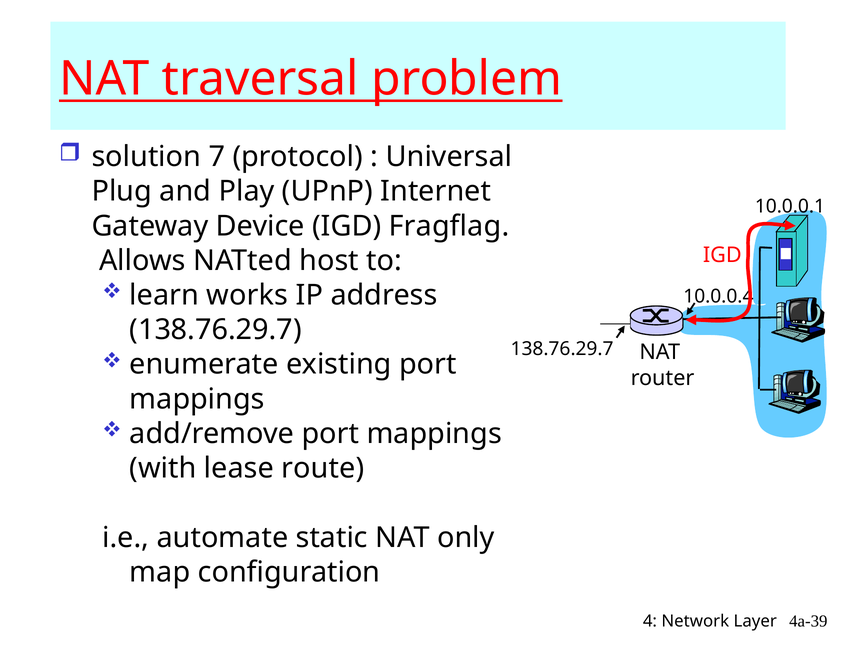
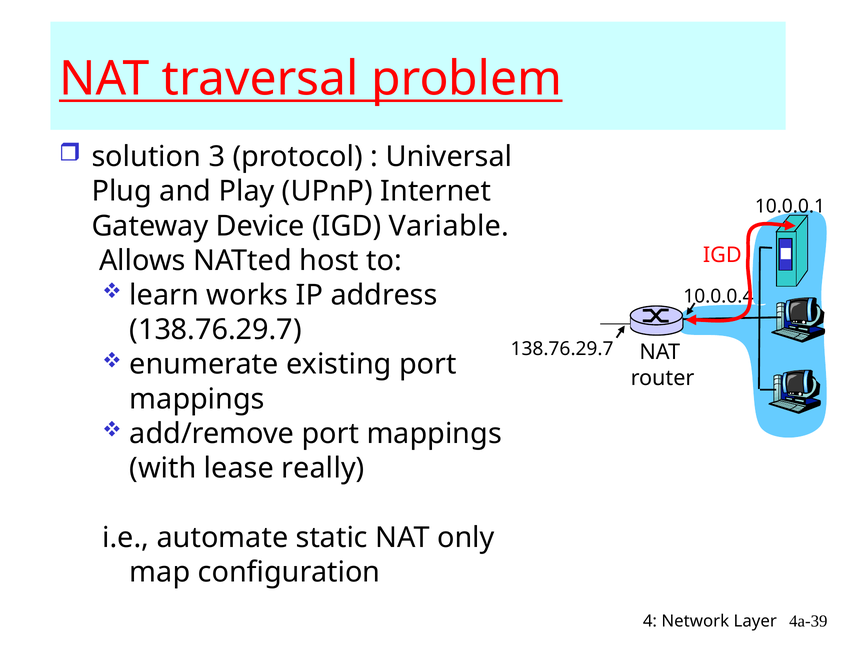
7: 7 -> 3 (217, 157)
Fragflag: Fragflag -> Variable (449, 226)
route: route -> really (323, 468)
